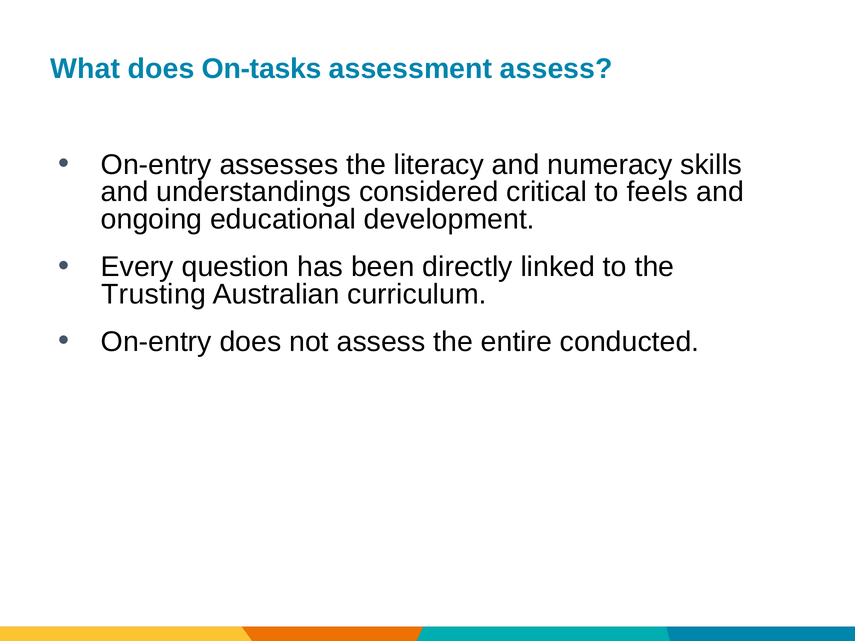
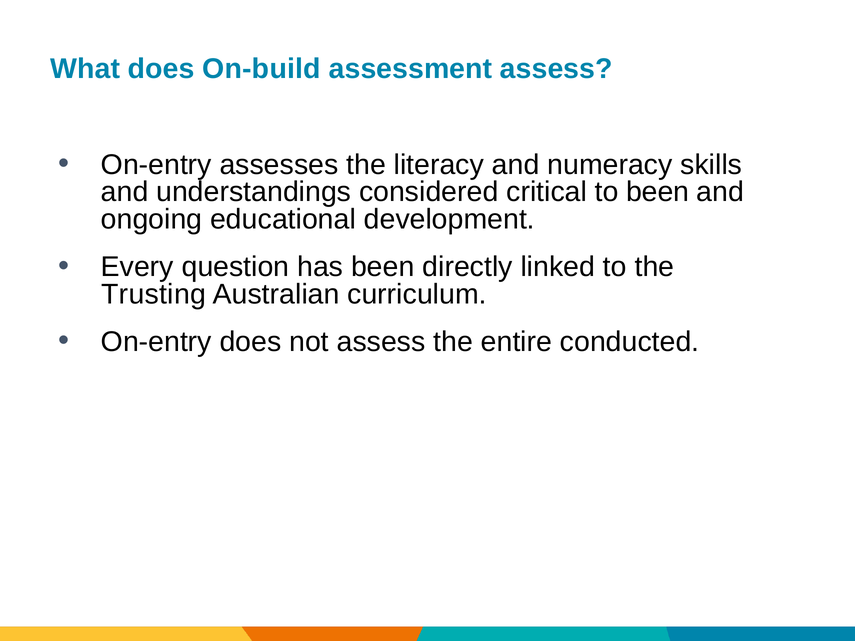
On-tasks: On-tasks -> On-build (262, 69)
to feels: feels -> been (658, 192)
